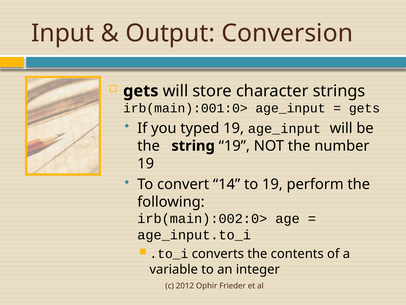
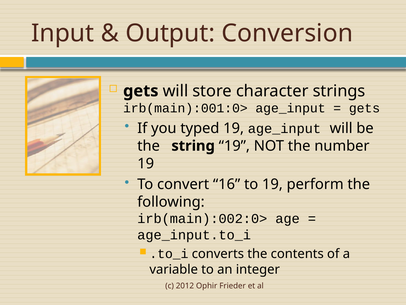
14: 14 -> 16 (227, 184)
